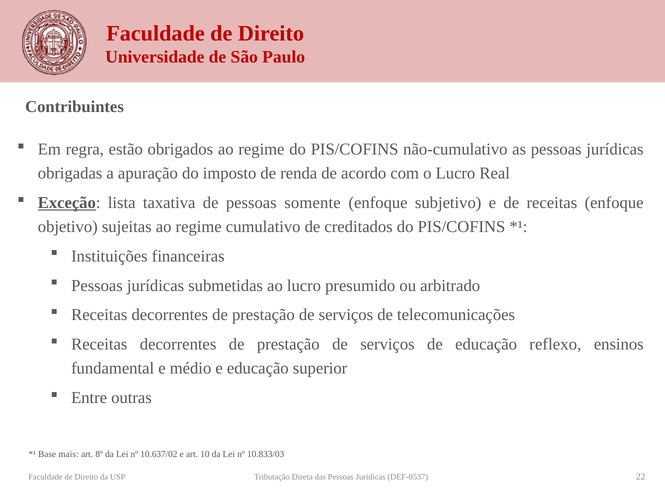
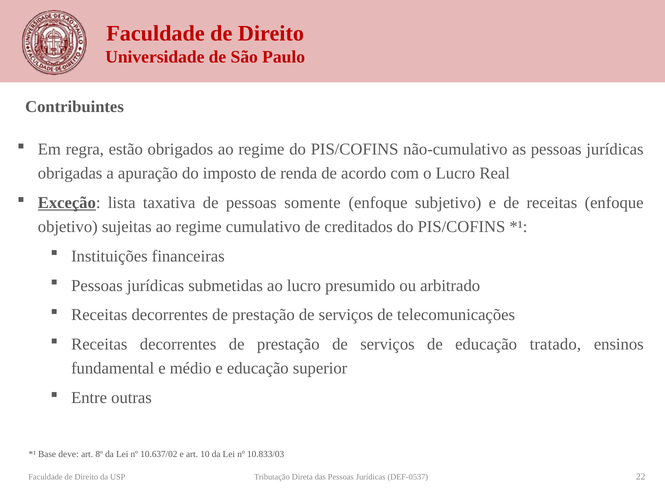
reflexo: reflexo -> tratado (555, 345)
mais: mais -> deve (69, 455)
